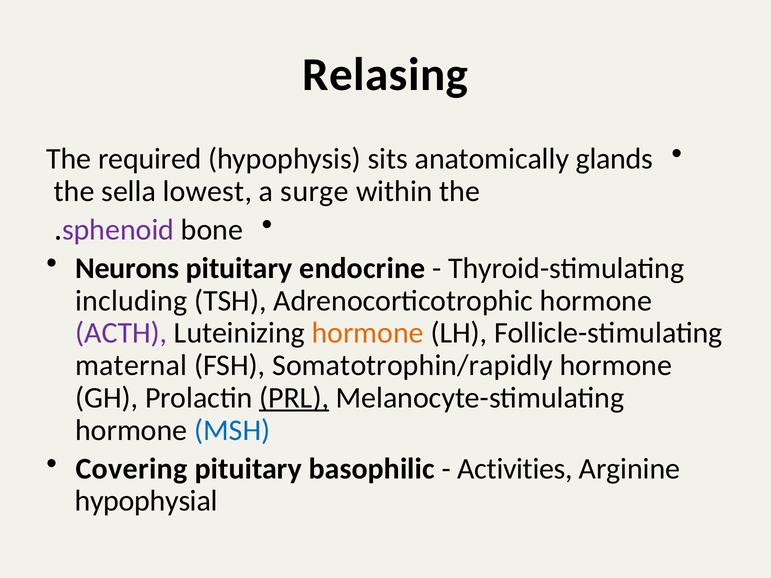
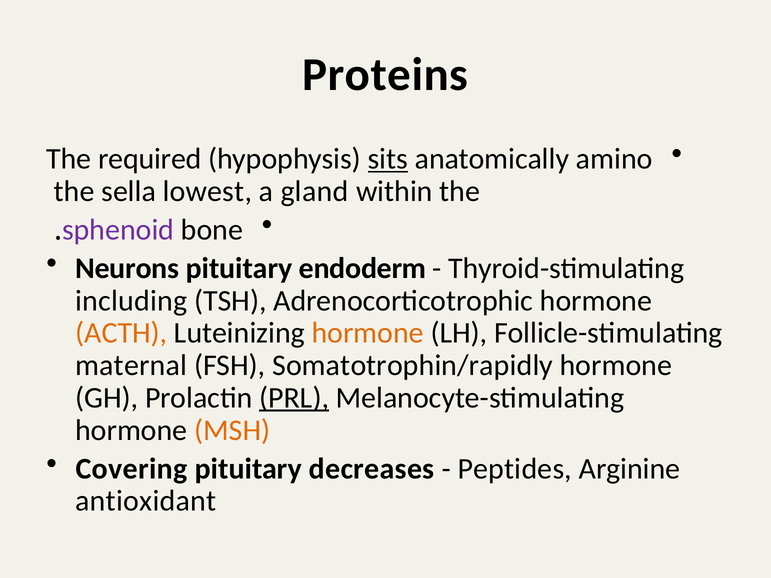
Relasing: Relasing -> Proteins (385, 75)
sits underline: none -> present (388, 159)
glands: glands -> amino (614, 159)
surge: surge -> gland (315, 191)
endocrine: endocrine -> endoderm (363, 268)
ACTH colour: purple -> orange (121, 333)
MSH colour: blue -> orange (232, 430)
basophilic: basophilic -> decreases (372, 469)
Activities: Activities -> Peptides (515, 469)
hypophysial: hypophysial -> antioxidant (146, 501)
